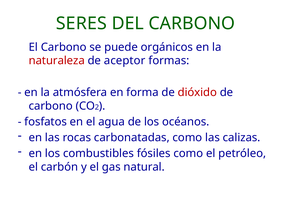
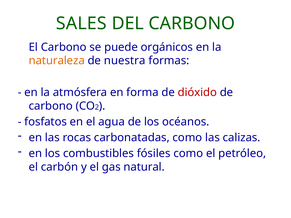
SERES: SERES -> SALES (81, 24)
naturaleza colour: red -> orange (57, 61)
aceptor: aceptor -> nuestra (125, 61)
